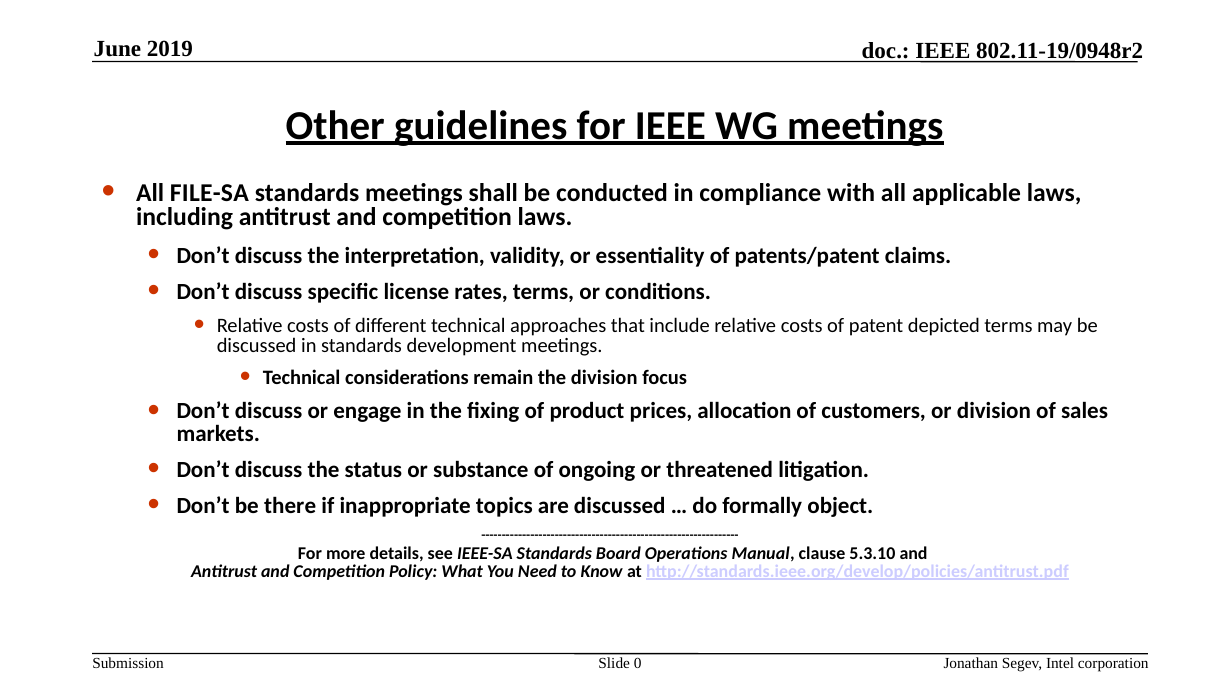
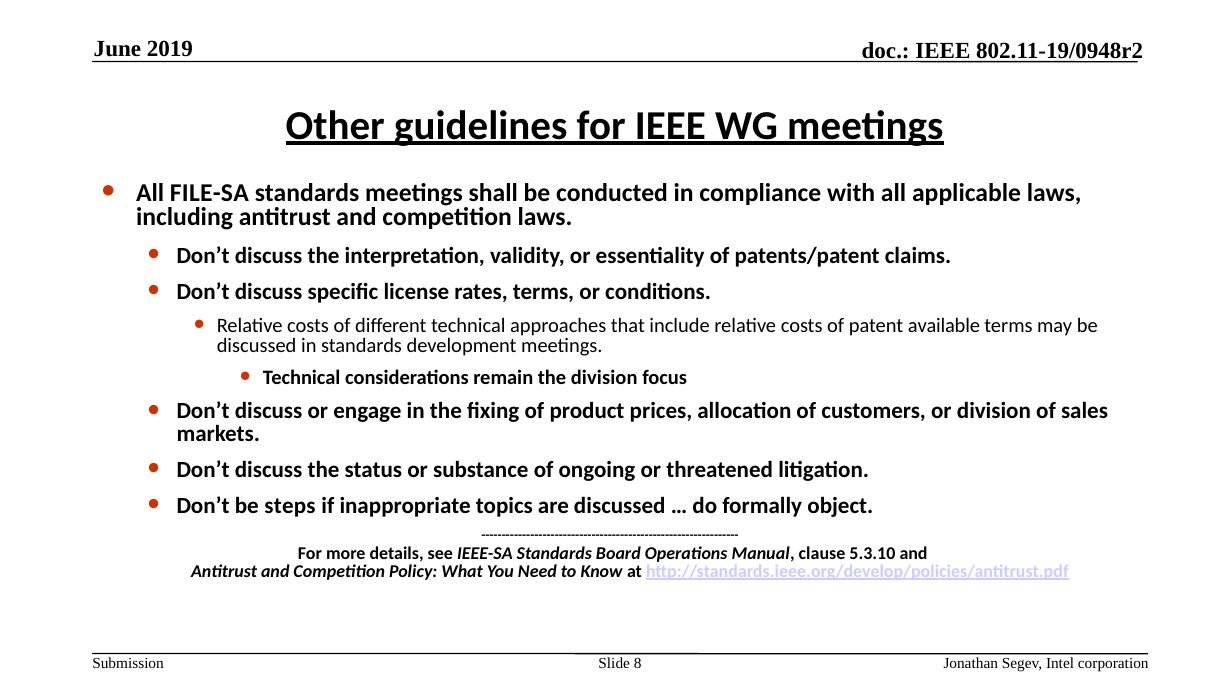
depicted: depicted -> available (944, 326)
there: there -> steps (290, 505)
0: 0 -> 8 (638, 664)
